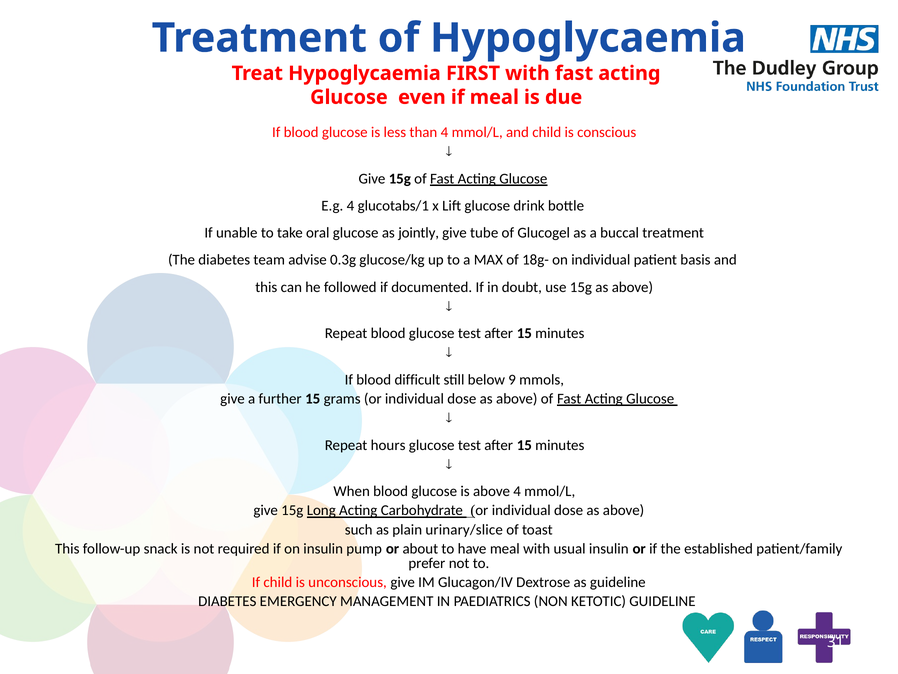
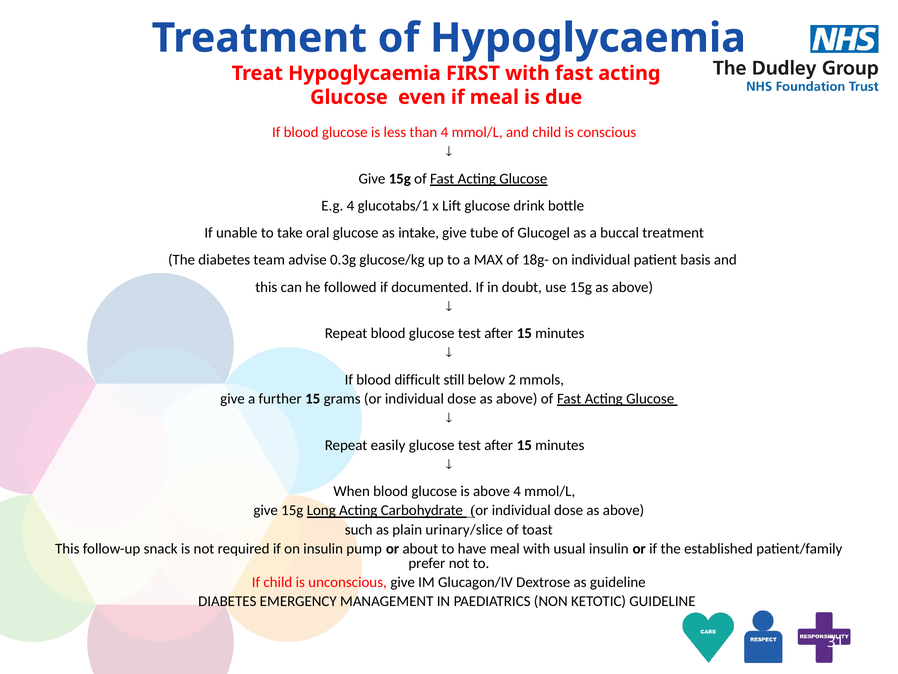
jointly: jointly -> intake (419, 233)
9: 9 -> 2 (512, 379)
hours: hours -> easily (388, 445)
